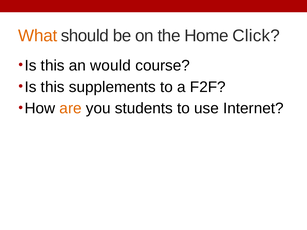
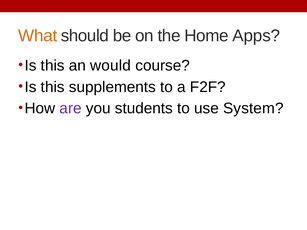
Click: Click -> Apps (256, 36)
are colour: orange -> purple (71, 109)
Internet: Internet -> System (253, 109)
